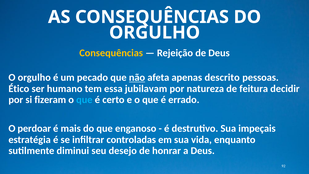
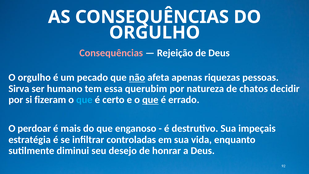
Consequências colour: yellow -> pink (111, 53)
descrito: descrito -> riquezas (222, 77)
Ético: Ético -> Sirva (19, 89)
jubilavam: jubilavam -> querubim (146, 89)
feitura: feitura -> chatos (254, 89)
que underline: none -> present (150, 100)
